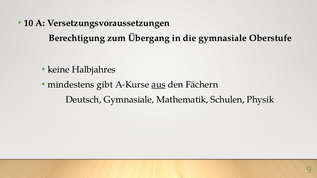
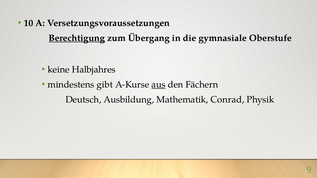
Berechtigung underline: none -> present (77, 38)
Deutsch Gymnasiale: Gymnasiale -> Ausbildung (129, 100)
Schulen: Schulen -> Conrad (227, 100)
